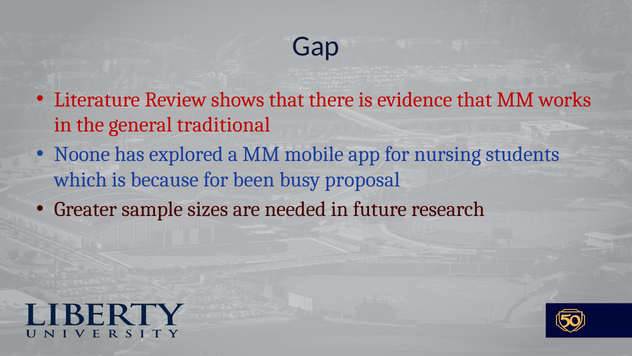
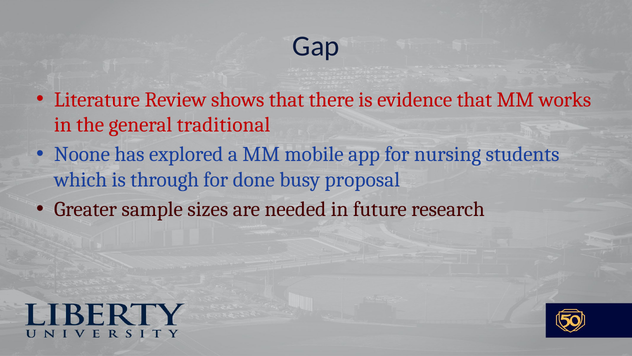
because: because -> through (165, 180)
been: been -> done (254, 180)
